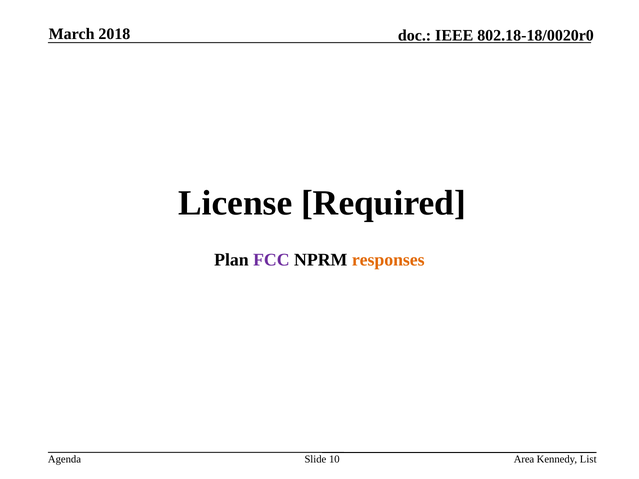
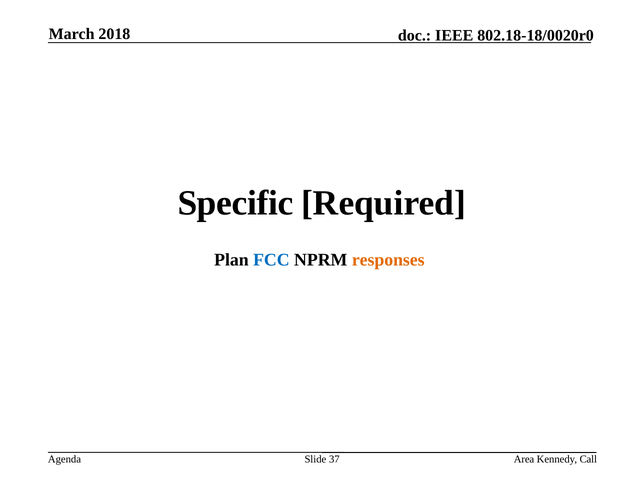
License: License -> Specific (235, 203)
FCC colour: purple -> blue (271, 260)
10: 10 -> 37 (334, 460)
List: List -> Call (588, 460)
